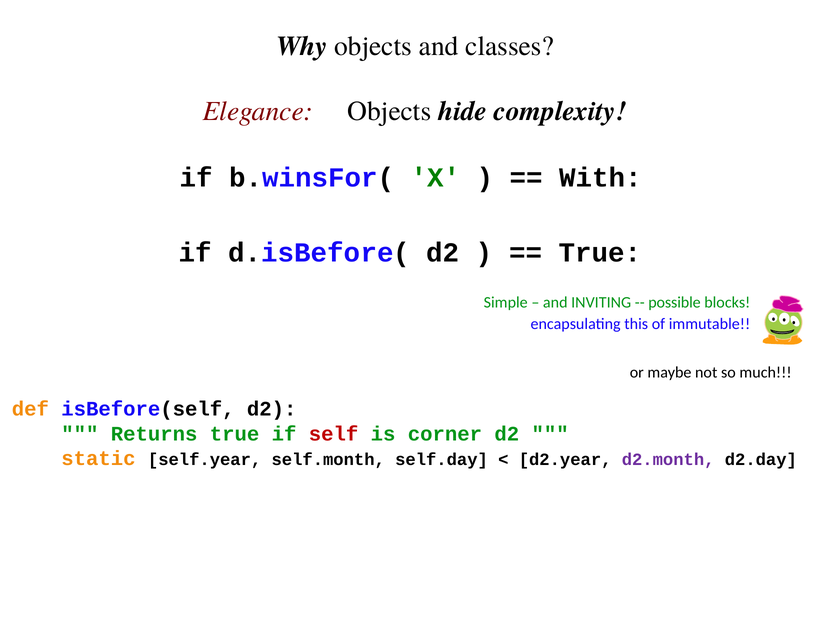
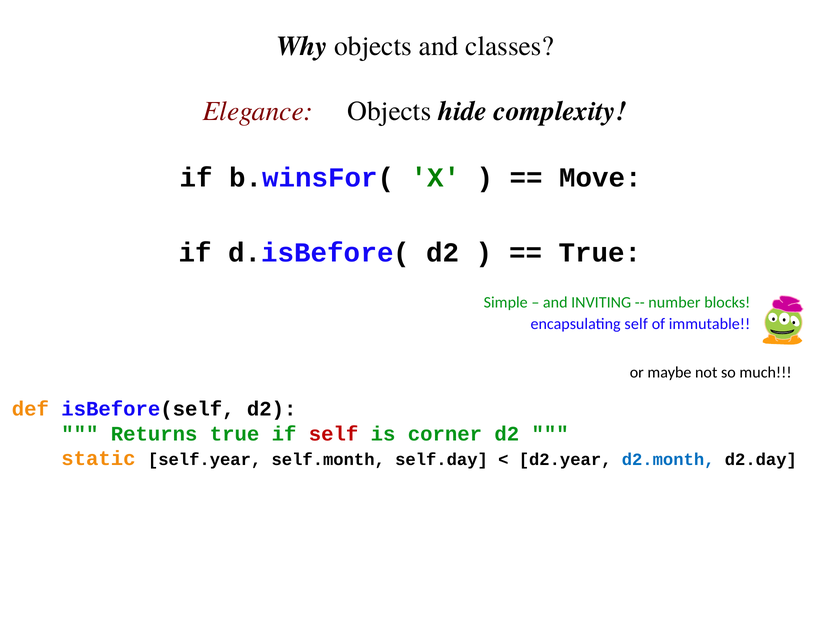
With: With -> Move (601, 177)
possible: possible -> number (674, 302)
encapsulating this: this -> self (636, 324)
d2.month colour: purple -> blue (668, 460)
